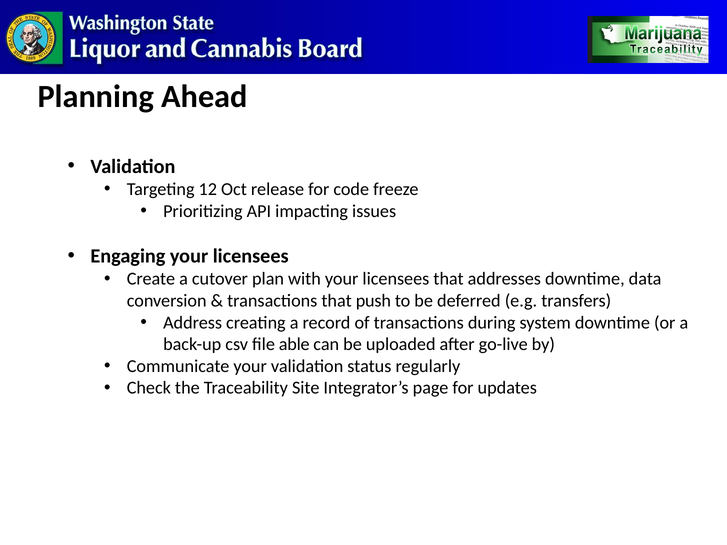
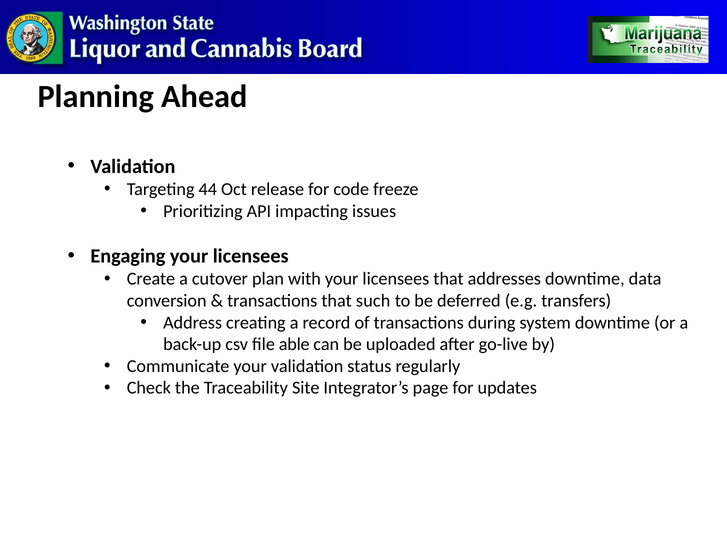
12: 12 -> 44 (208, 189)
push: push -> such (373, 301)
